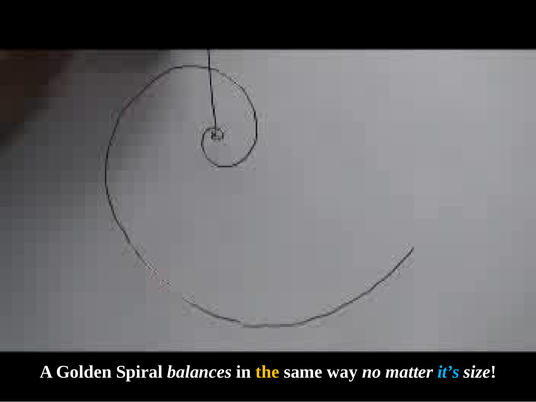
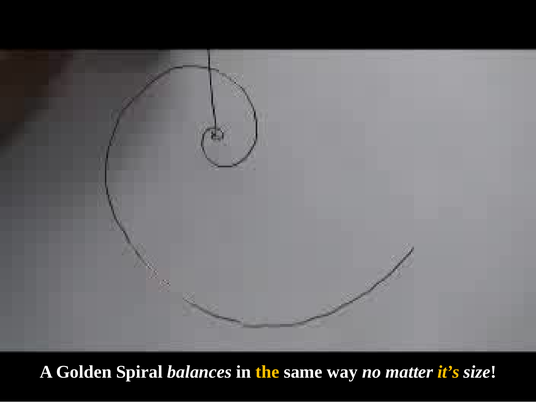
it’s colour: light blue -> yellow (448, 372)
